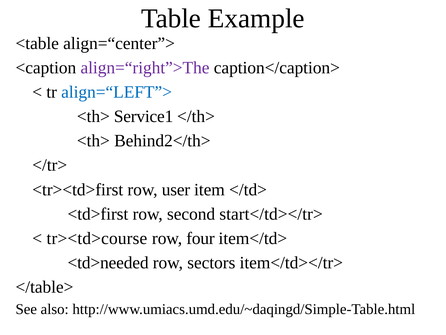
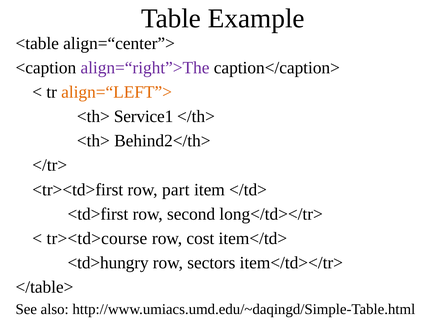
align=“LEFT”> colour: blue -> orange (117, 92)
user: user -> part (176, 189)
start</td></tr>: start</td></tr> -> long</td></tr> (271, 214)
four: four -> cost (200, 238)
<td>needed: <td>needed -> <td>hungry (108, 262)
